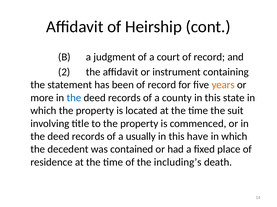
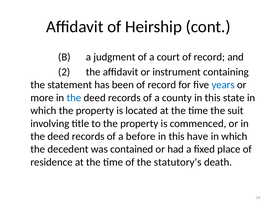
years colour: orange -> blue (223, 85)
usually: usually -> before (141, 137)
including’s: including’s -> statutory’s (178, 163)
